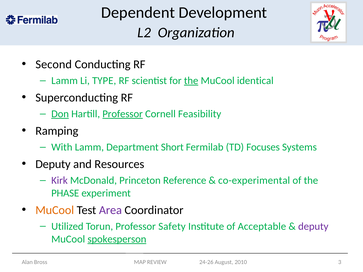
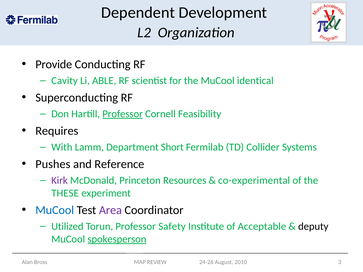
Second: Second -> Provide (54, 64)
Lamm: Lamm -> Cavity (65, 81)
TYPE: TYPE -> ABLE (104, 81)
the underline: present -> none (191, 81)
Don underline: present -> none (60, 114)
Ramping: Ramping -> Requires (57, 131)
Focuses: Focuses -> Collider (263, 147)
Deputy: Deputy -> Pushes (53, 164)
Resources: Resources -> Reference (119, 164)
Reference: Reference -> Resources (185, 181)
PHASE: PHASE -> THESE (65, 193)
MuCool colour: orange -> blue (55, 210)
deputy colour: purple -> black (313, 227)
